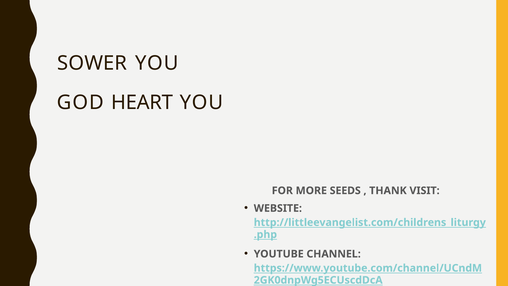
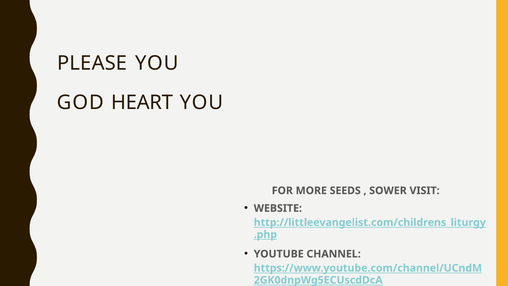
SOWER: SOWER -> PLEASE (92, 63)
THANK: THANK -> SOWER (388, 190)
